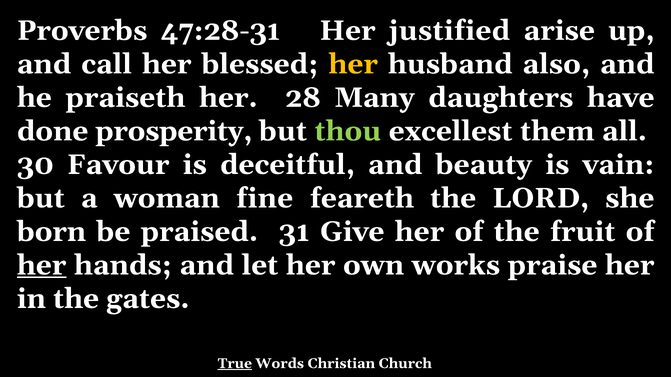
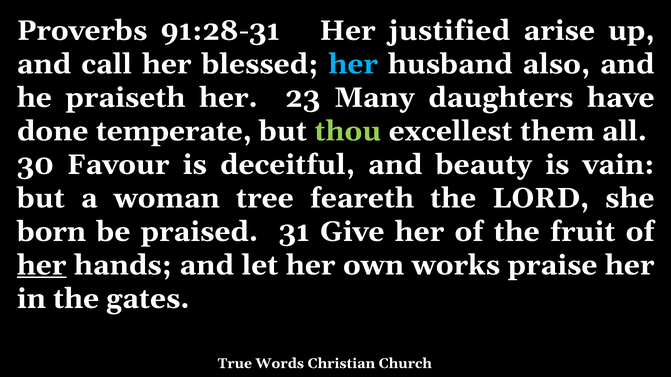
47:28-31: 47:28-31 -> 91:28-31 (220, 31)
her colour: yellow -> light blue (353, 64)
28: 28 -> 23 (303, 98)
prosperity: prosperity -> temperate (174, 131)
fine: fine -> tree (265, 198)
True underline: present -> none (235, 364)
